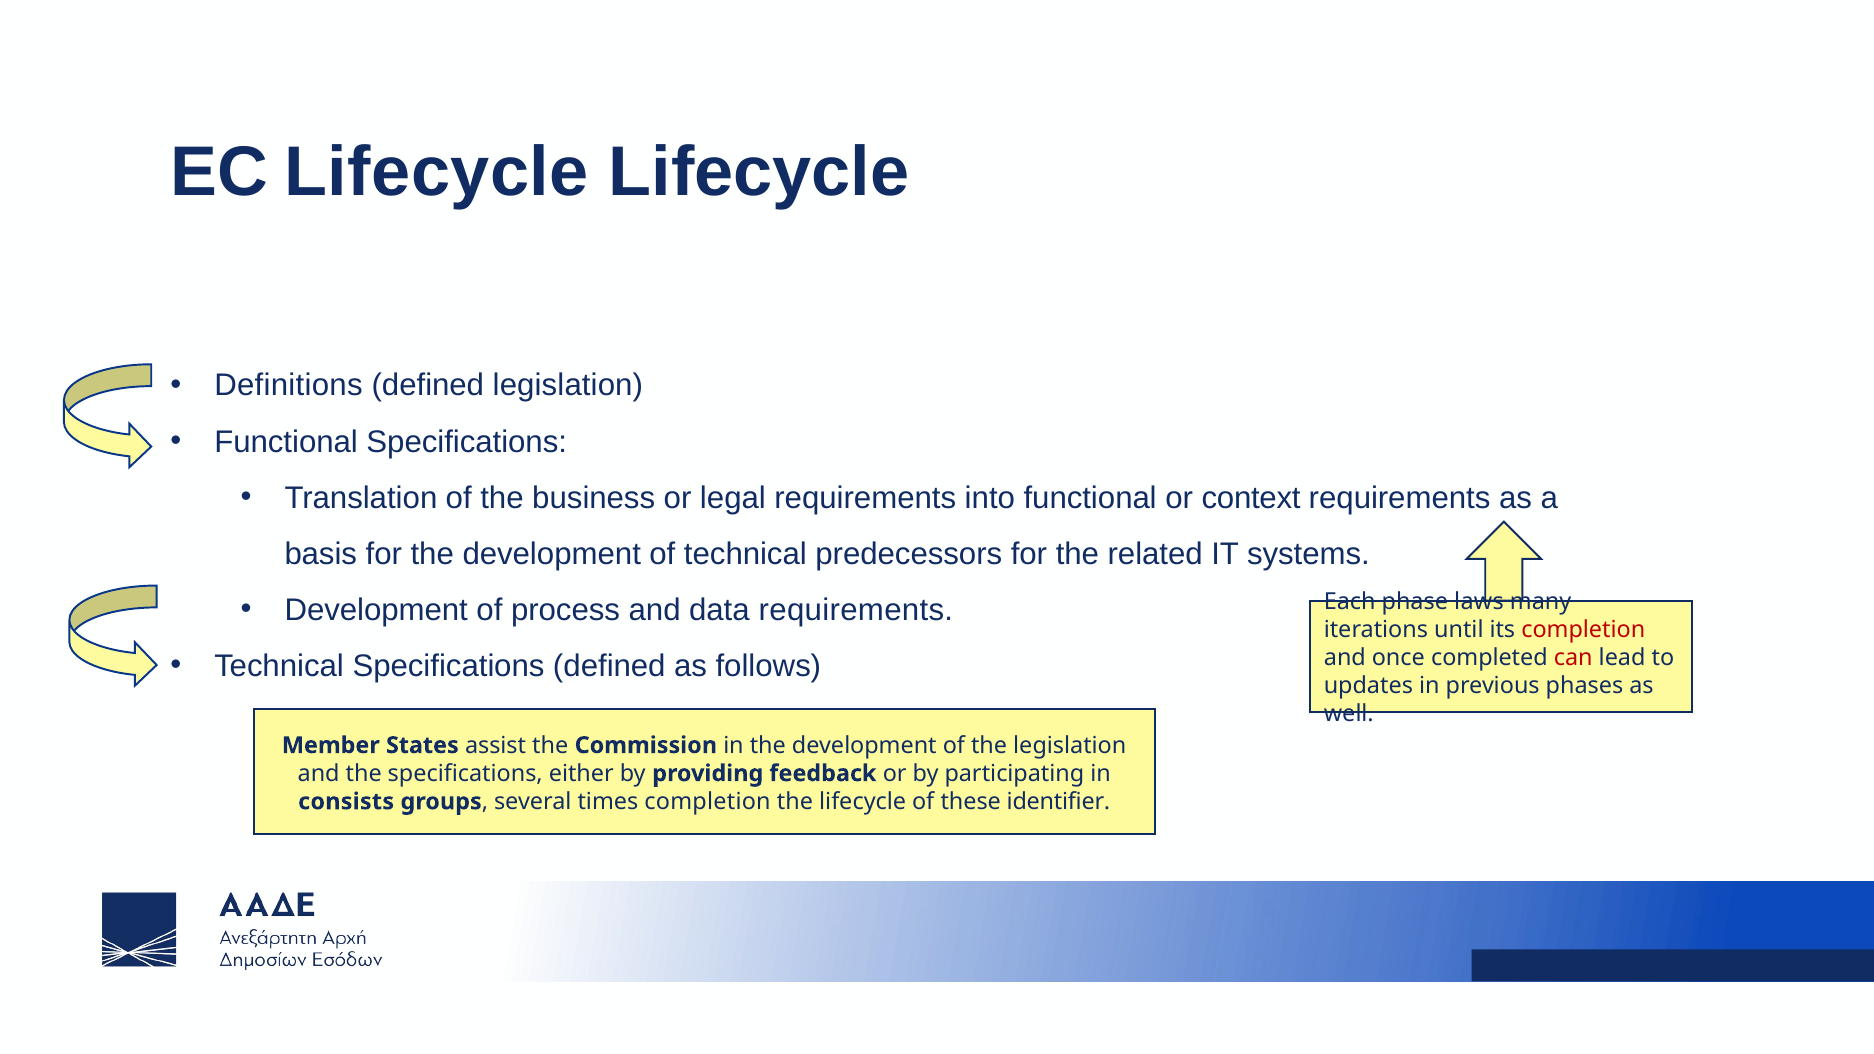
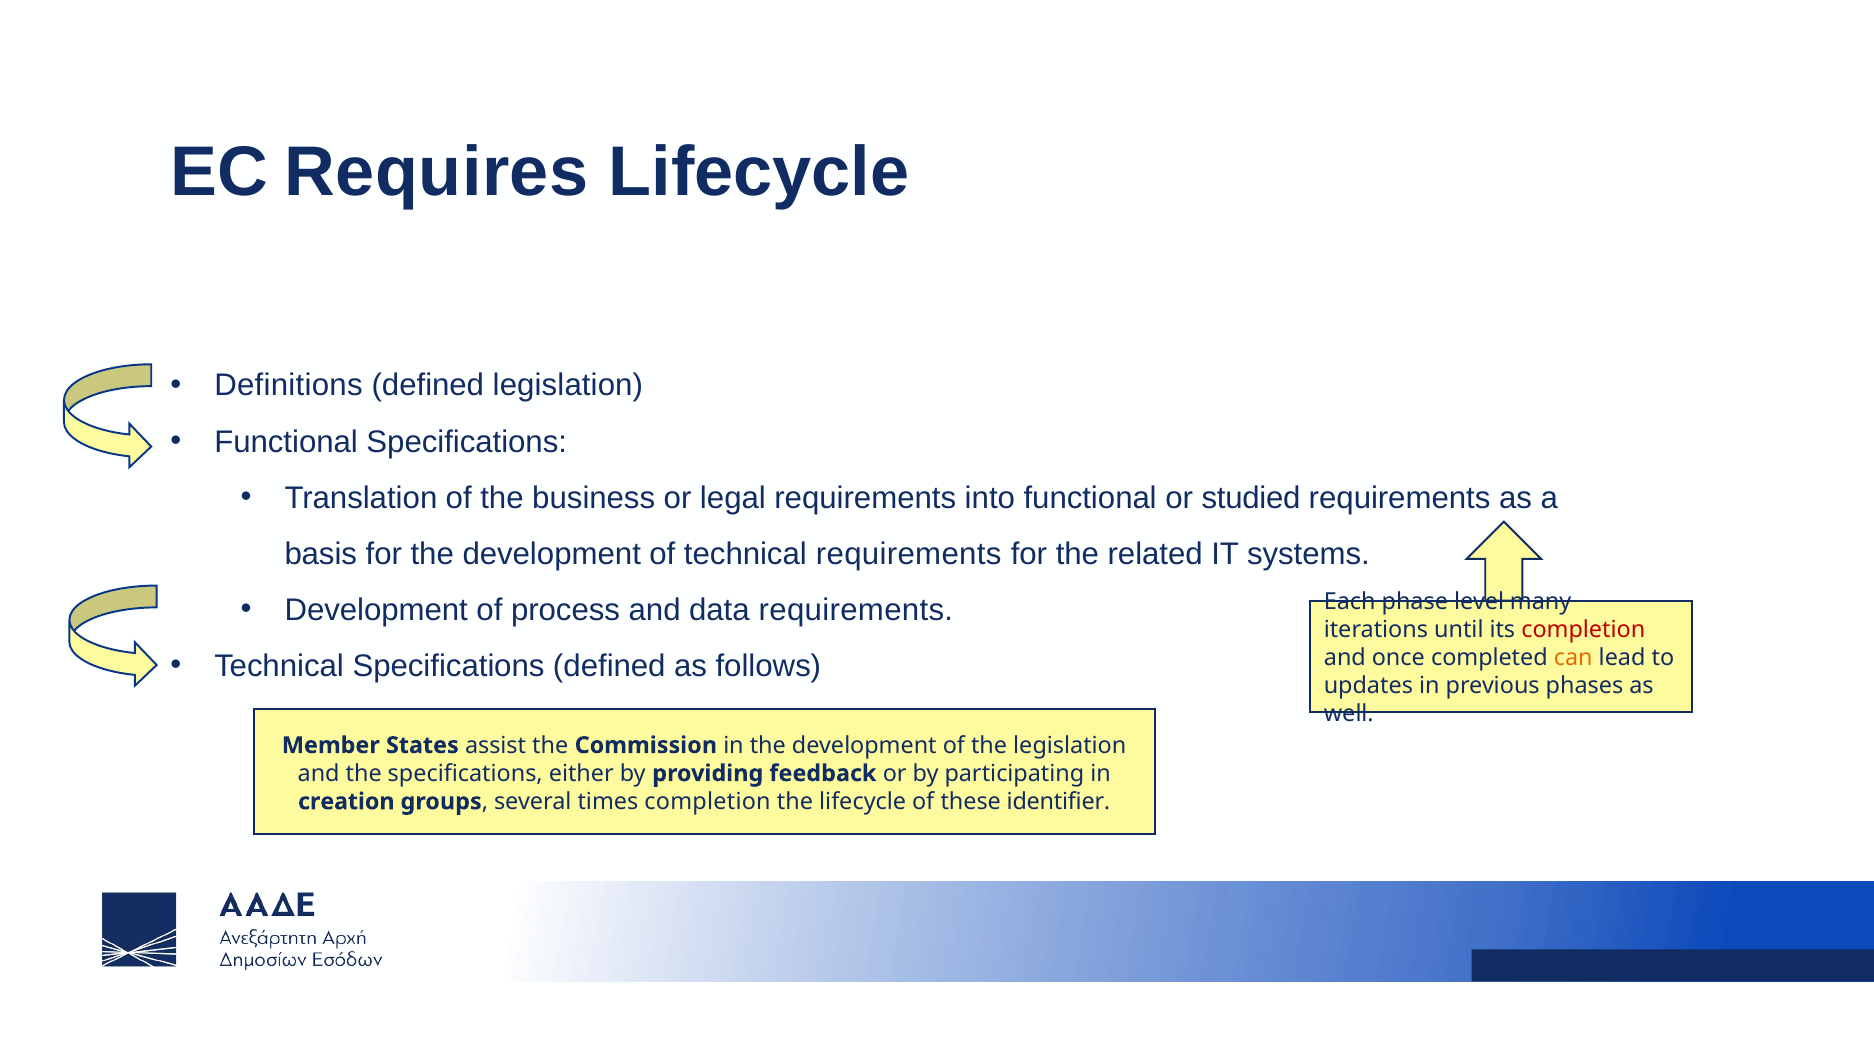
EC Lifecycle: Lifecycle -> Requires (437, 173)
context: context -> studied (1251, 498)
technical predecessors: predecessors -> requirements (909, 554)
laws: laws -> level (1479, 602)
can colour: red -> orange (1573, 658)
consists: consists -> creation (346, 802)
